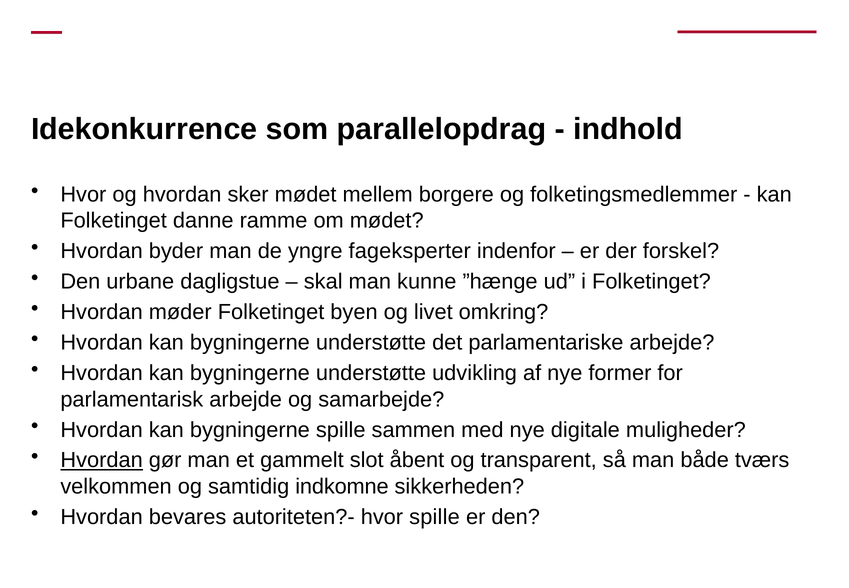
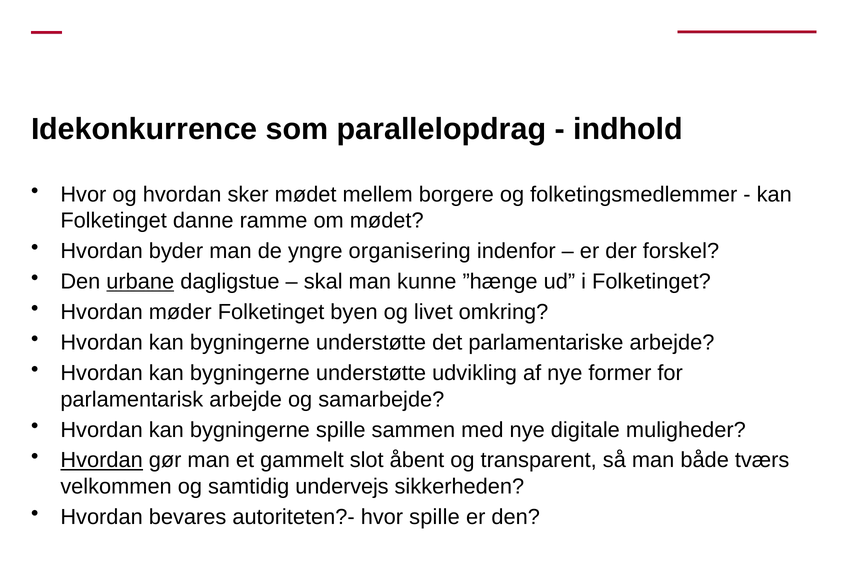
fageksperter: fageksperter -> organisering (410, 251)
urbane underline: none -> present (140, 282)
indkomne: indkomne -> undervejs (342, 486)
